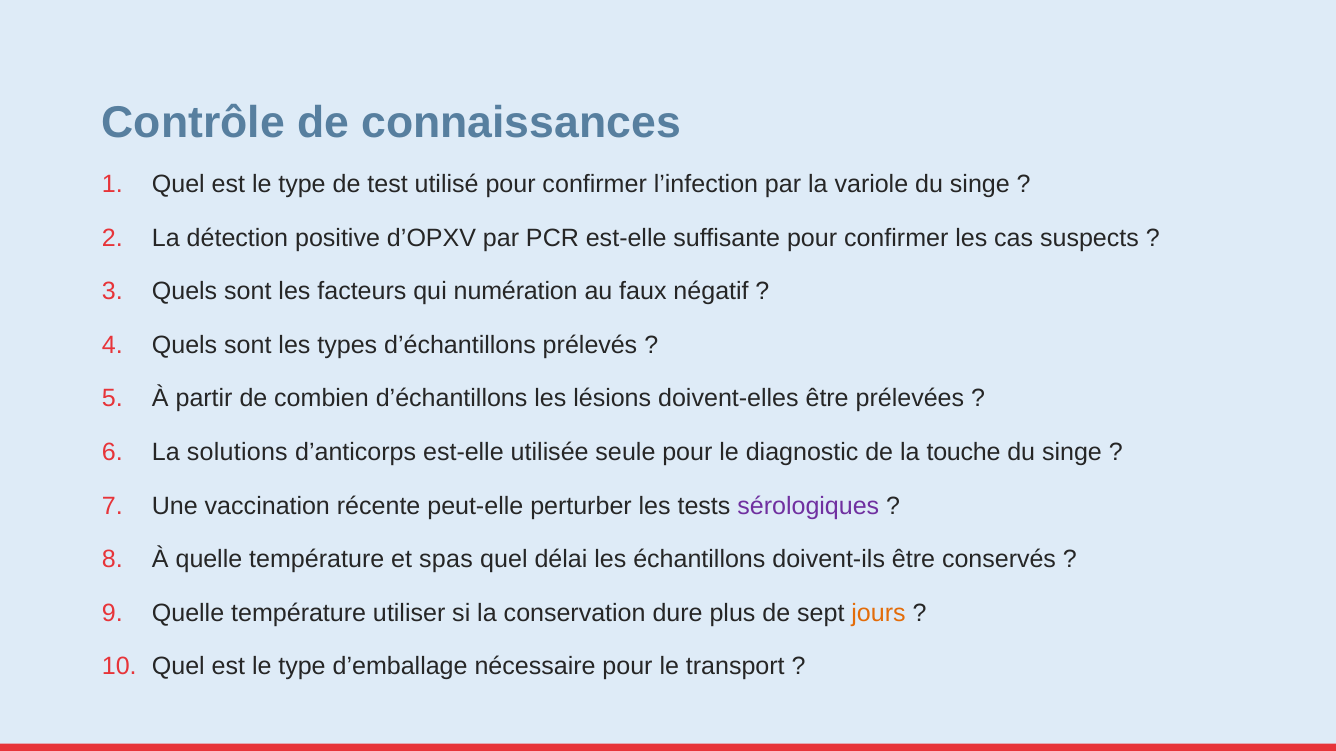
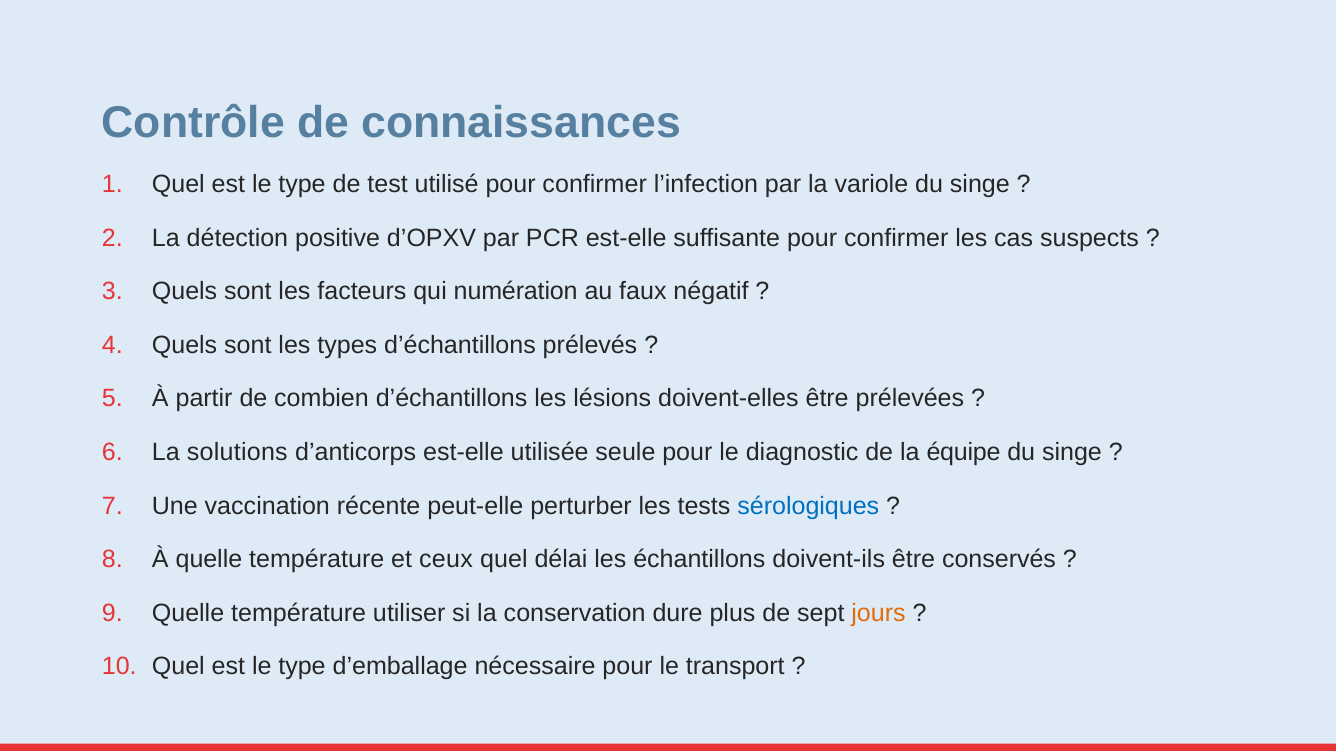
touche: touche -> équipe (964, 452)
sérologiques colour: purple -> blue (808, 506)
spas: spas -> ceux (446, 560)
